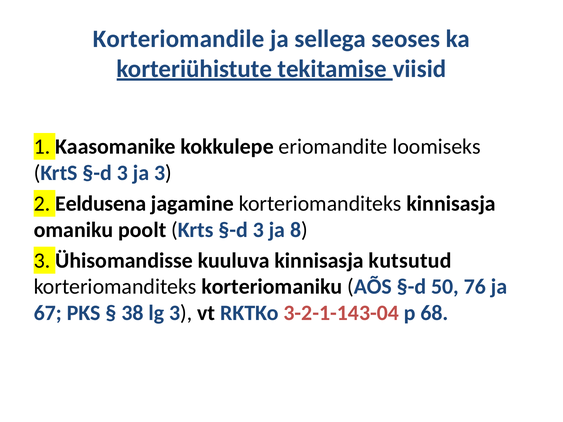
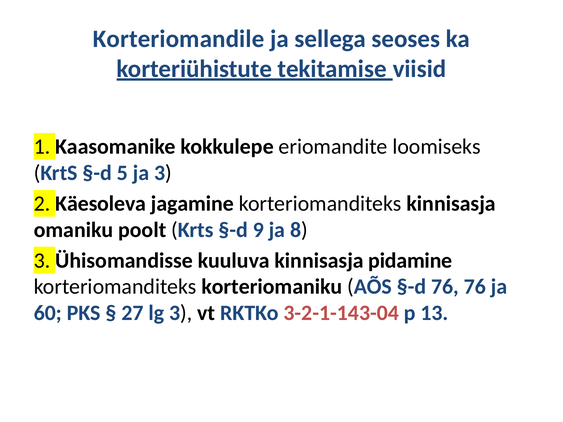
3: 3 -> 5 (122, 173)
Eeldusena: Eeldusena -> Käesoleva (101, 204)
poolt Krts §-d 3: 3 -> 9 (258, 230)
kutsutud: kutsutud -> pidamine (410, 261)
§-d 50: 50 -> 76 (445, 287)
67: 67 -> 60 (48, 313)
38: 38 -> 27 (132, 313)
68: 68 -> 13 (434, 313)
